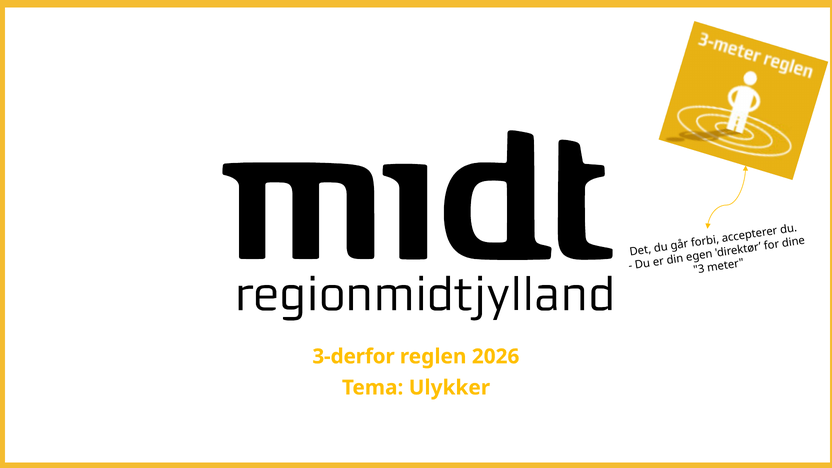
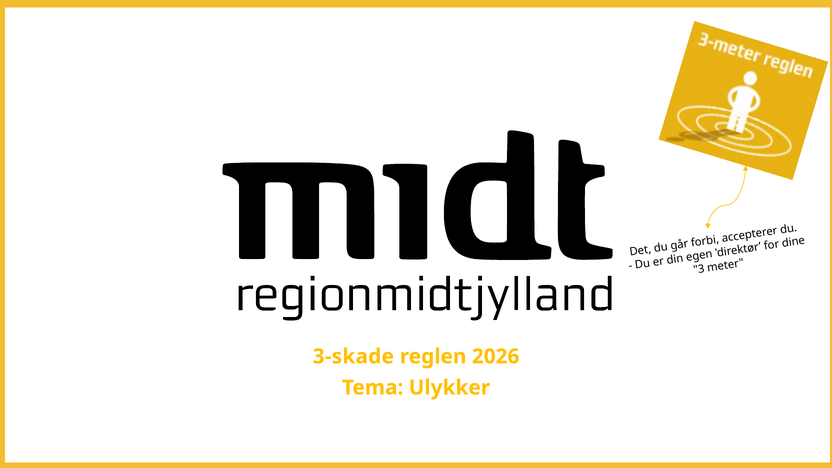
3-derfor: 3-derfor -> 3-skade (353, 356)
